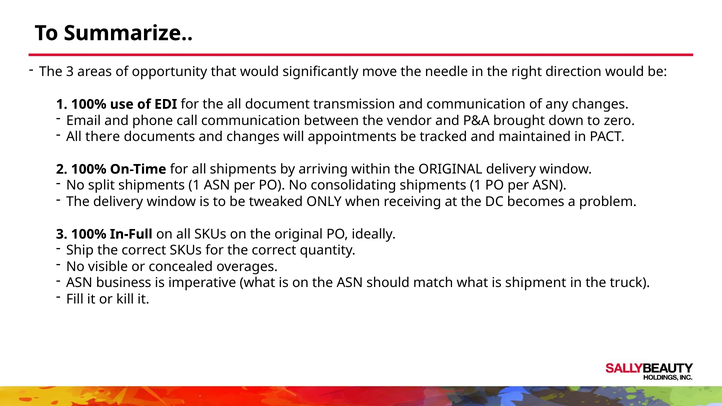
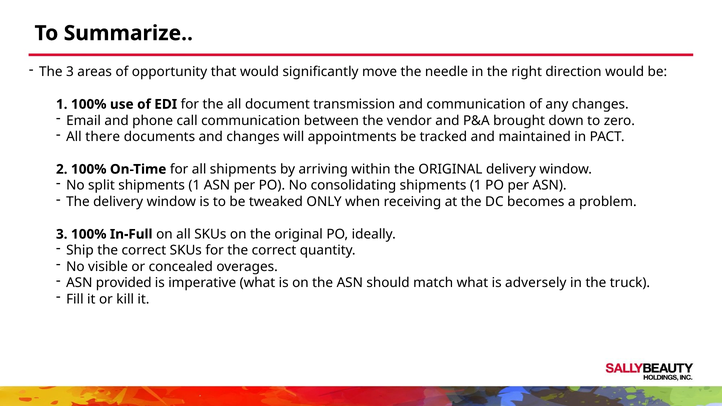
business: business -> provided (124, 283)
shipment: shipment -> adversely (536, 283)
